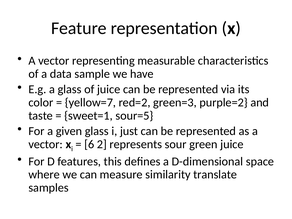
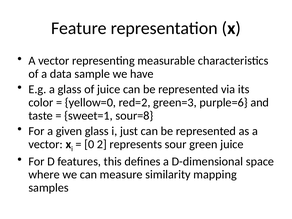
yellow=7: yellow=7 -> yellow=0 (90, 102)
purple=2: purple=2 -> purple=6 (224, 102)
sour=5: sour=5 -> sour=8 (134, 116)
6: 6 -> 0 (89, 144)
translate: translate -> mapping (215, 175)
